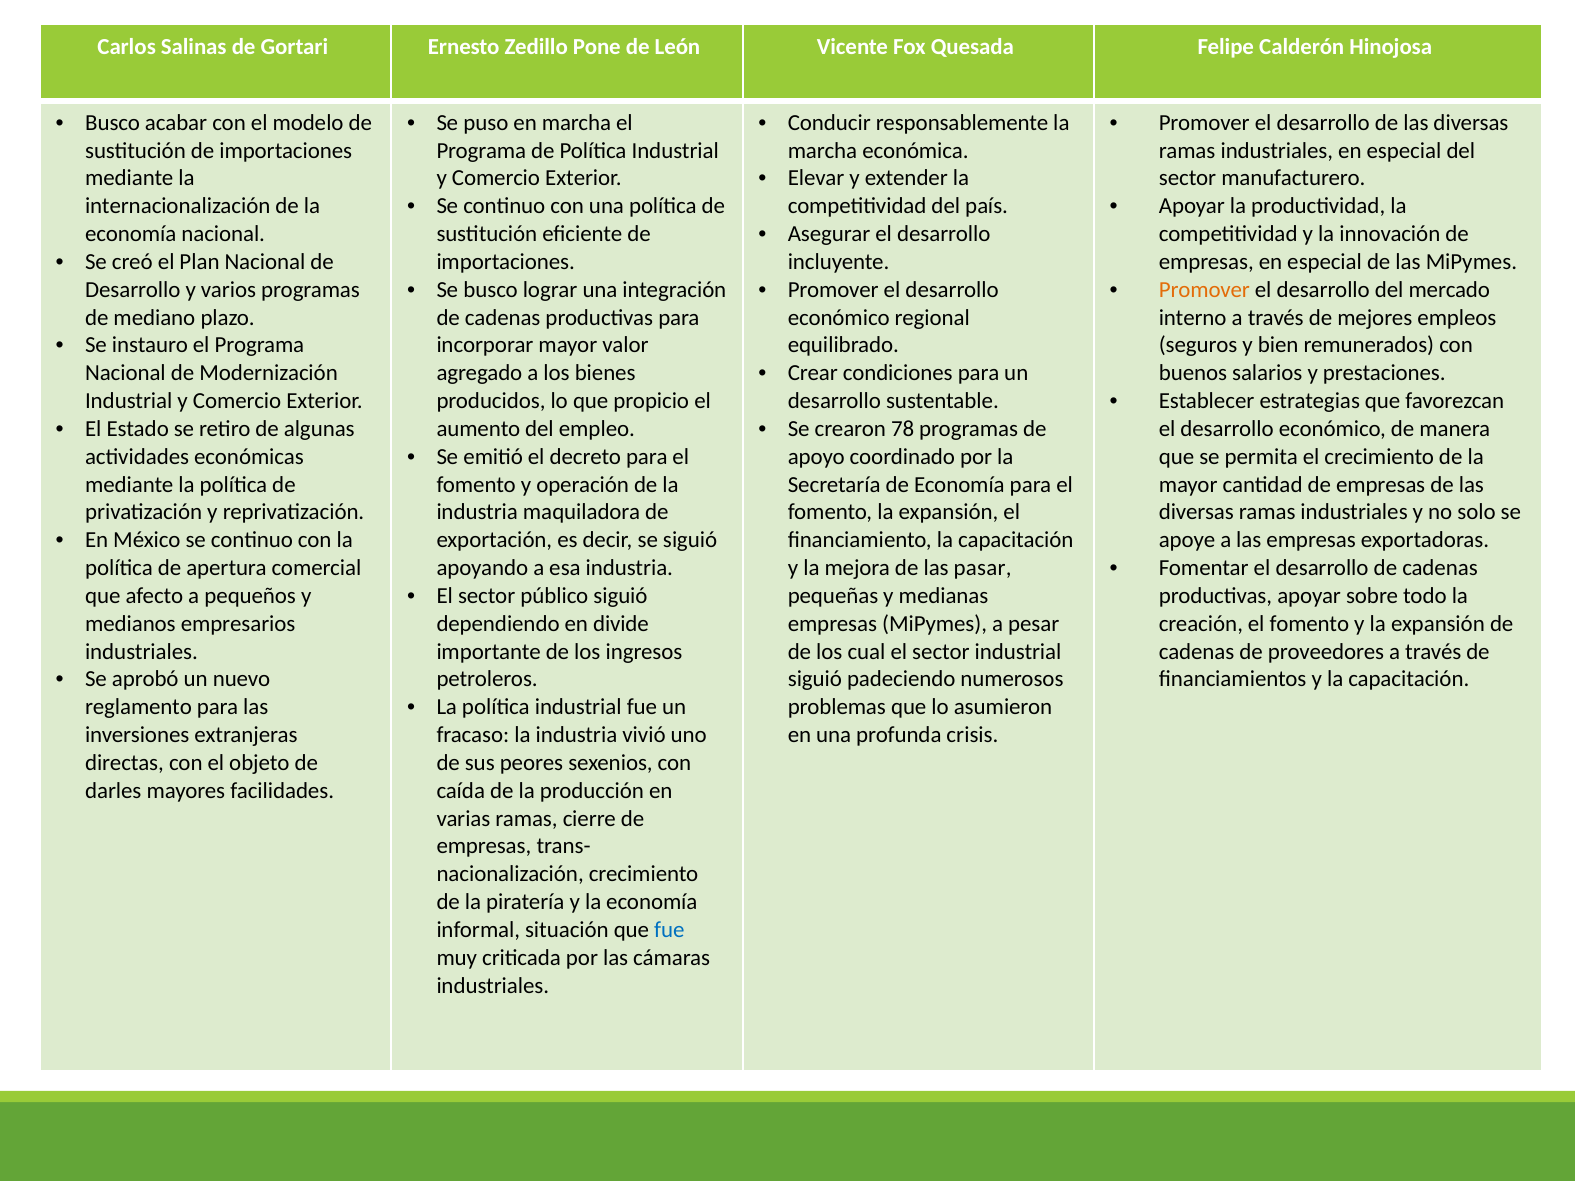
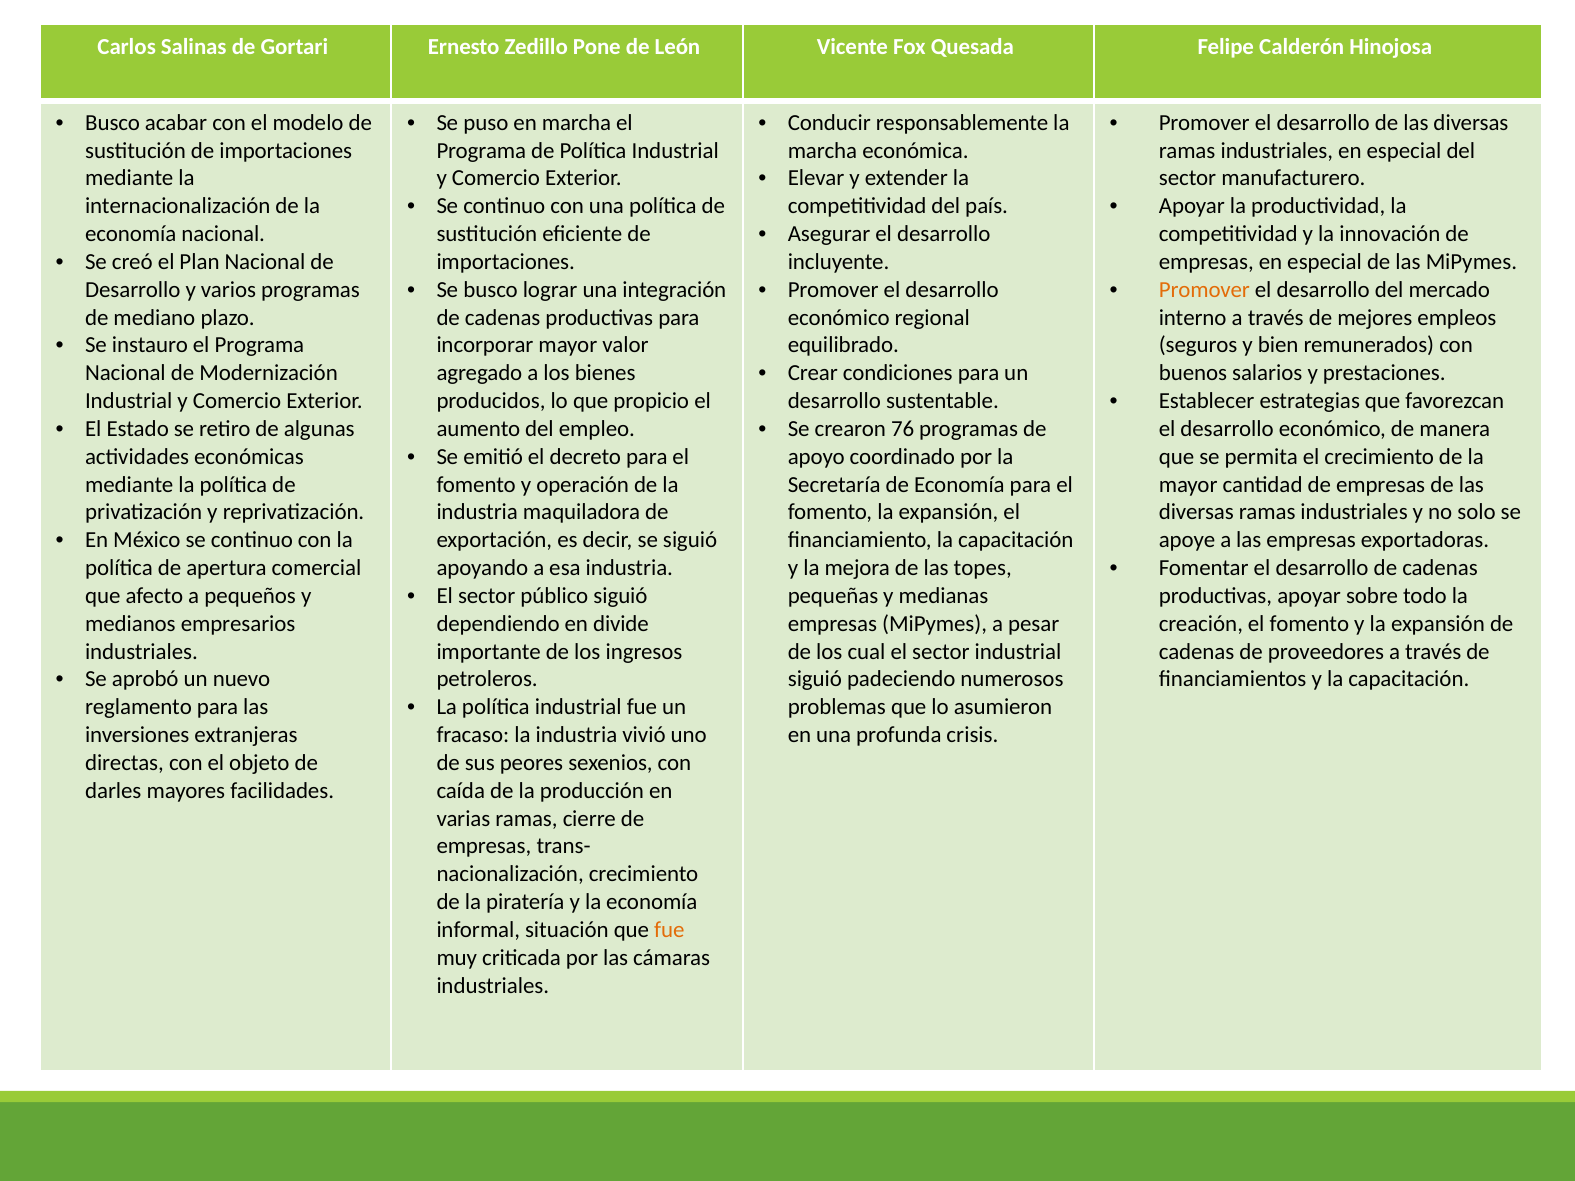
78: 78 -> 76 (903, 429)
pasar: pasar -> topes (983, 568)
fue colour: blue -> orange (669, 930)
